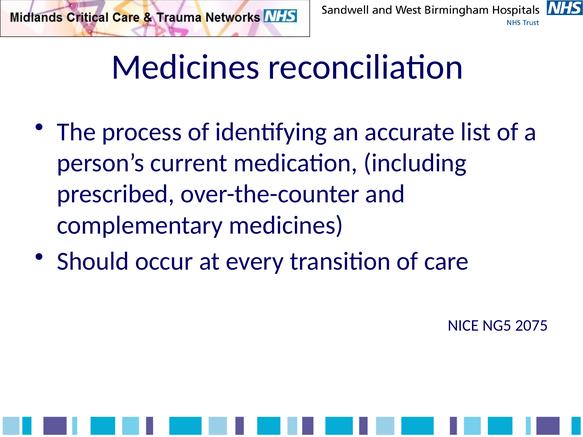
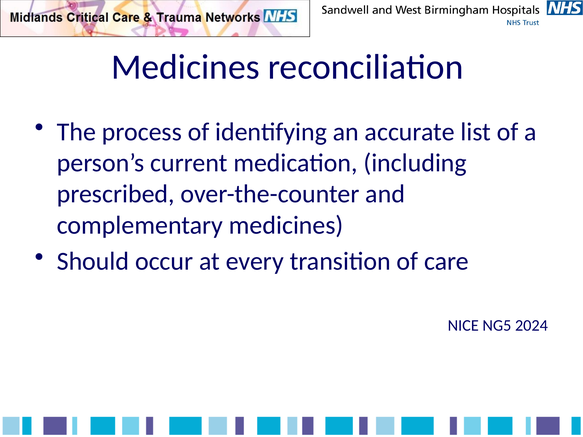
2075: 2075 -> 2024 (531, 326)
